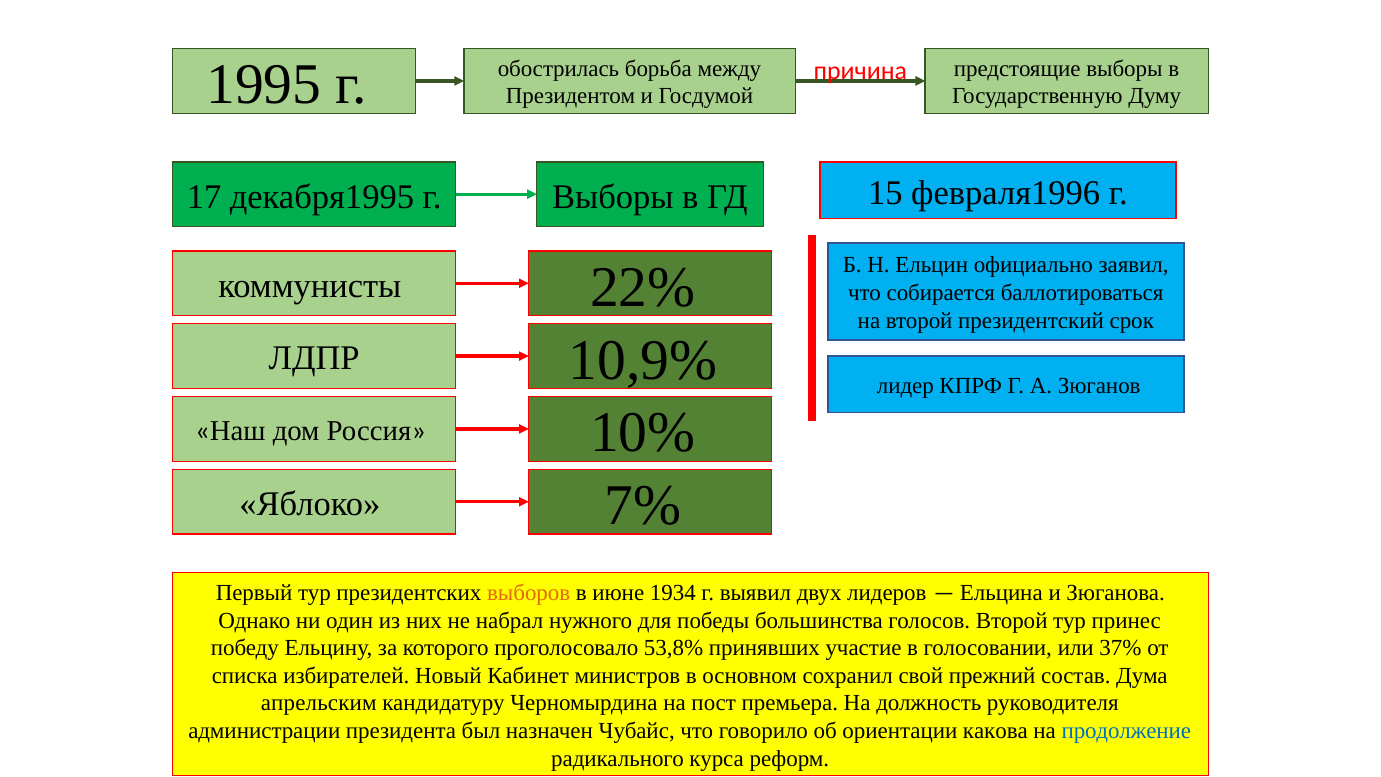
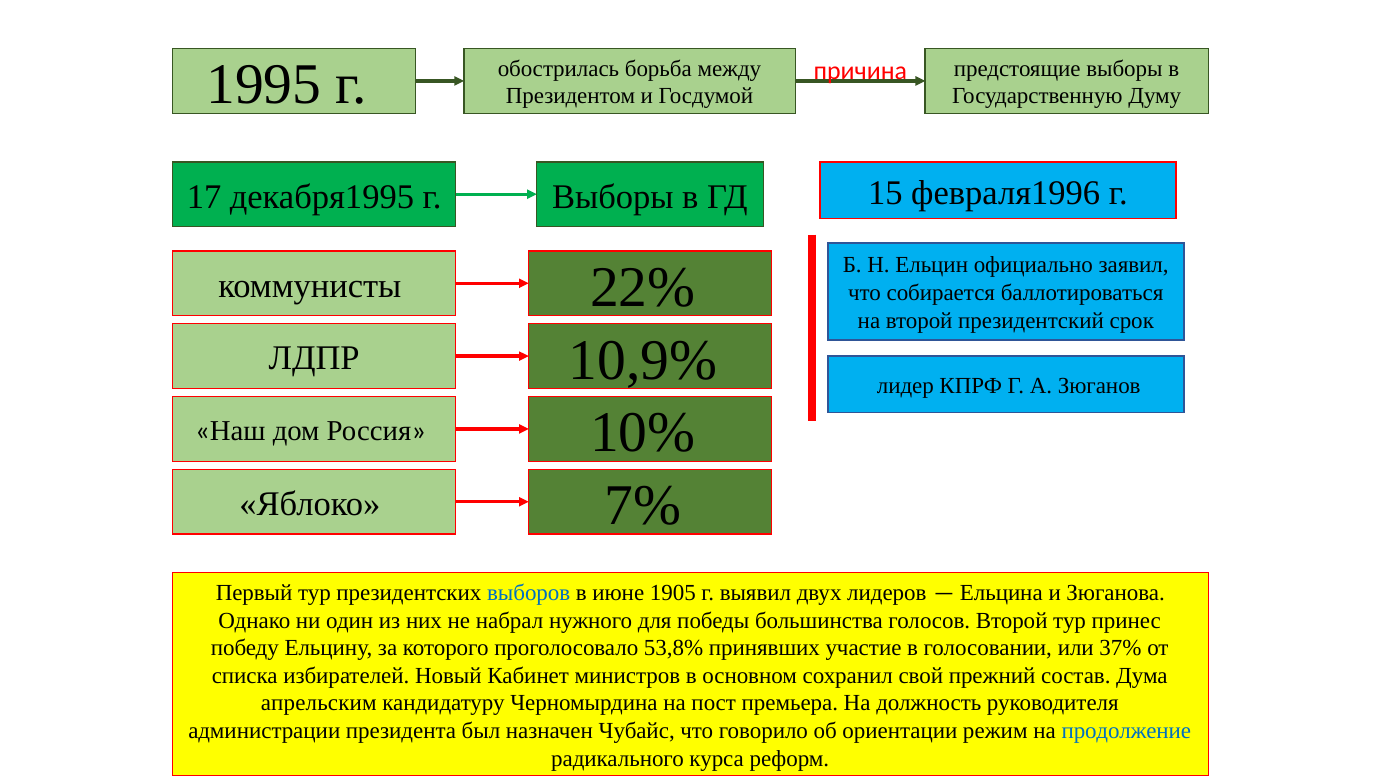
выборов colour: orange -> blue (529, 593)
1934: 1934 -> 1905 (673, 593)
какова: какова -> режим (995, 731)
